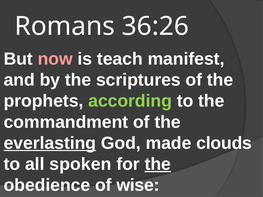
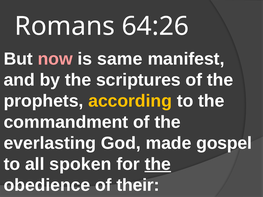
36:26: 36:26 -> 64:26 (155, 26)
teach: teach -> same (120, 59)
according colour: light green -> yellow (130, 101)
everlasting underline: present -> none (50, 143)
clouds: clouds -> gospel (224, 143)
wise: wise -> their (138, 185)
